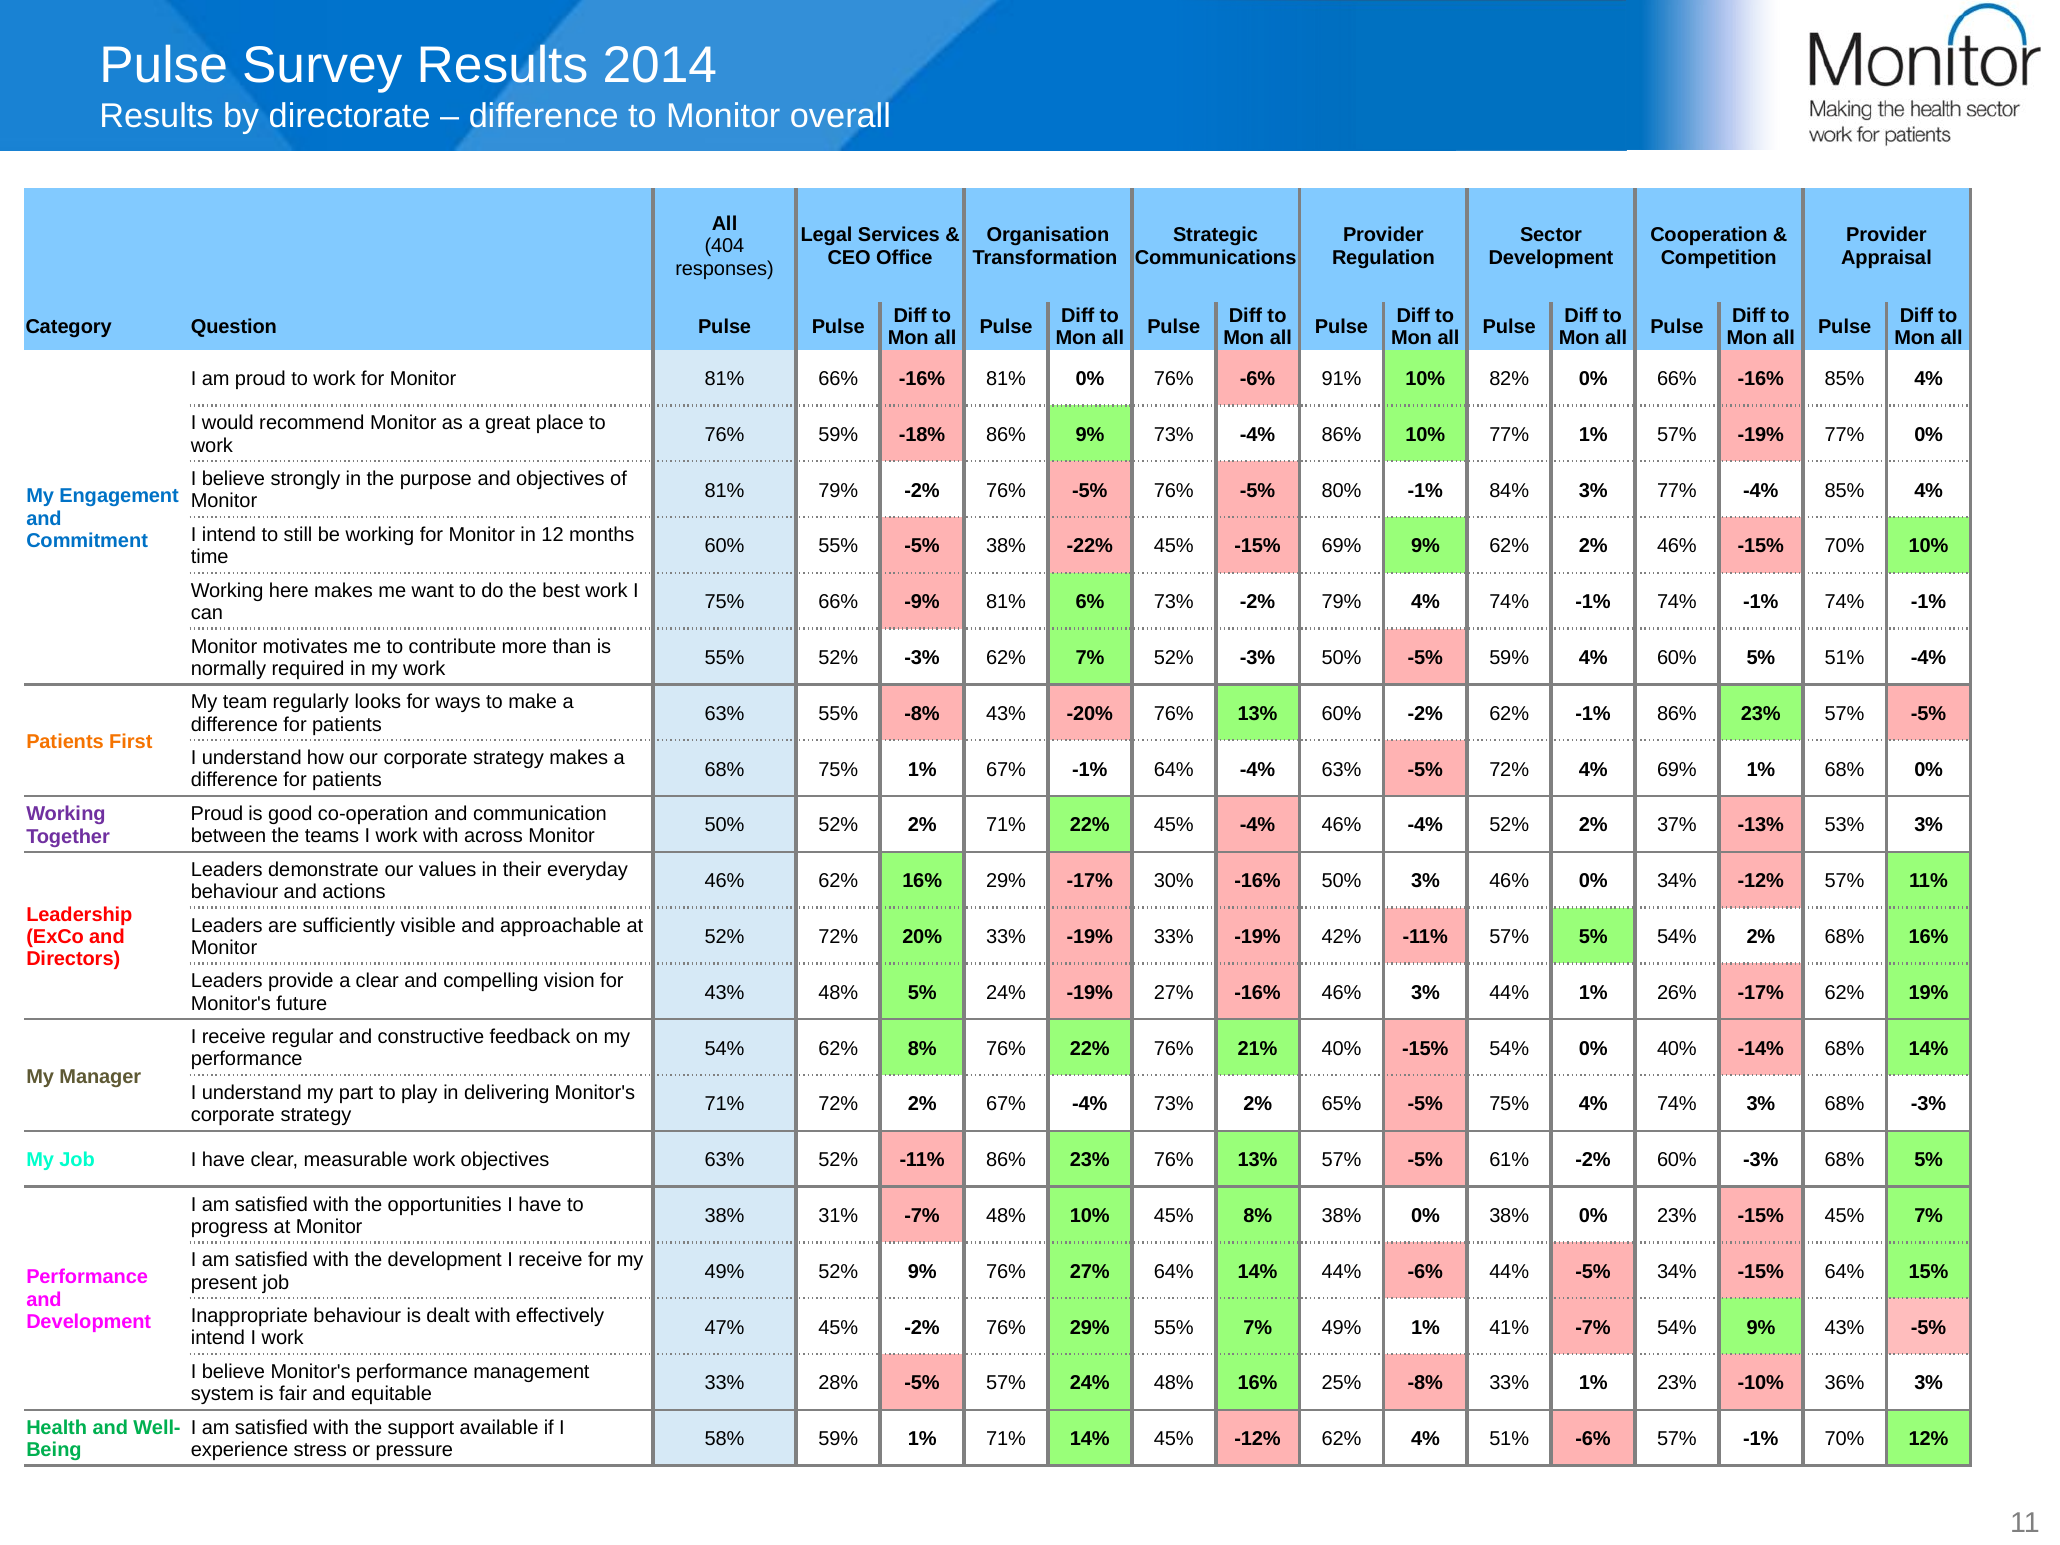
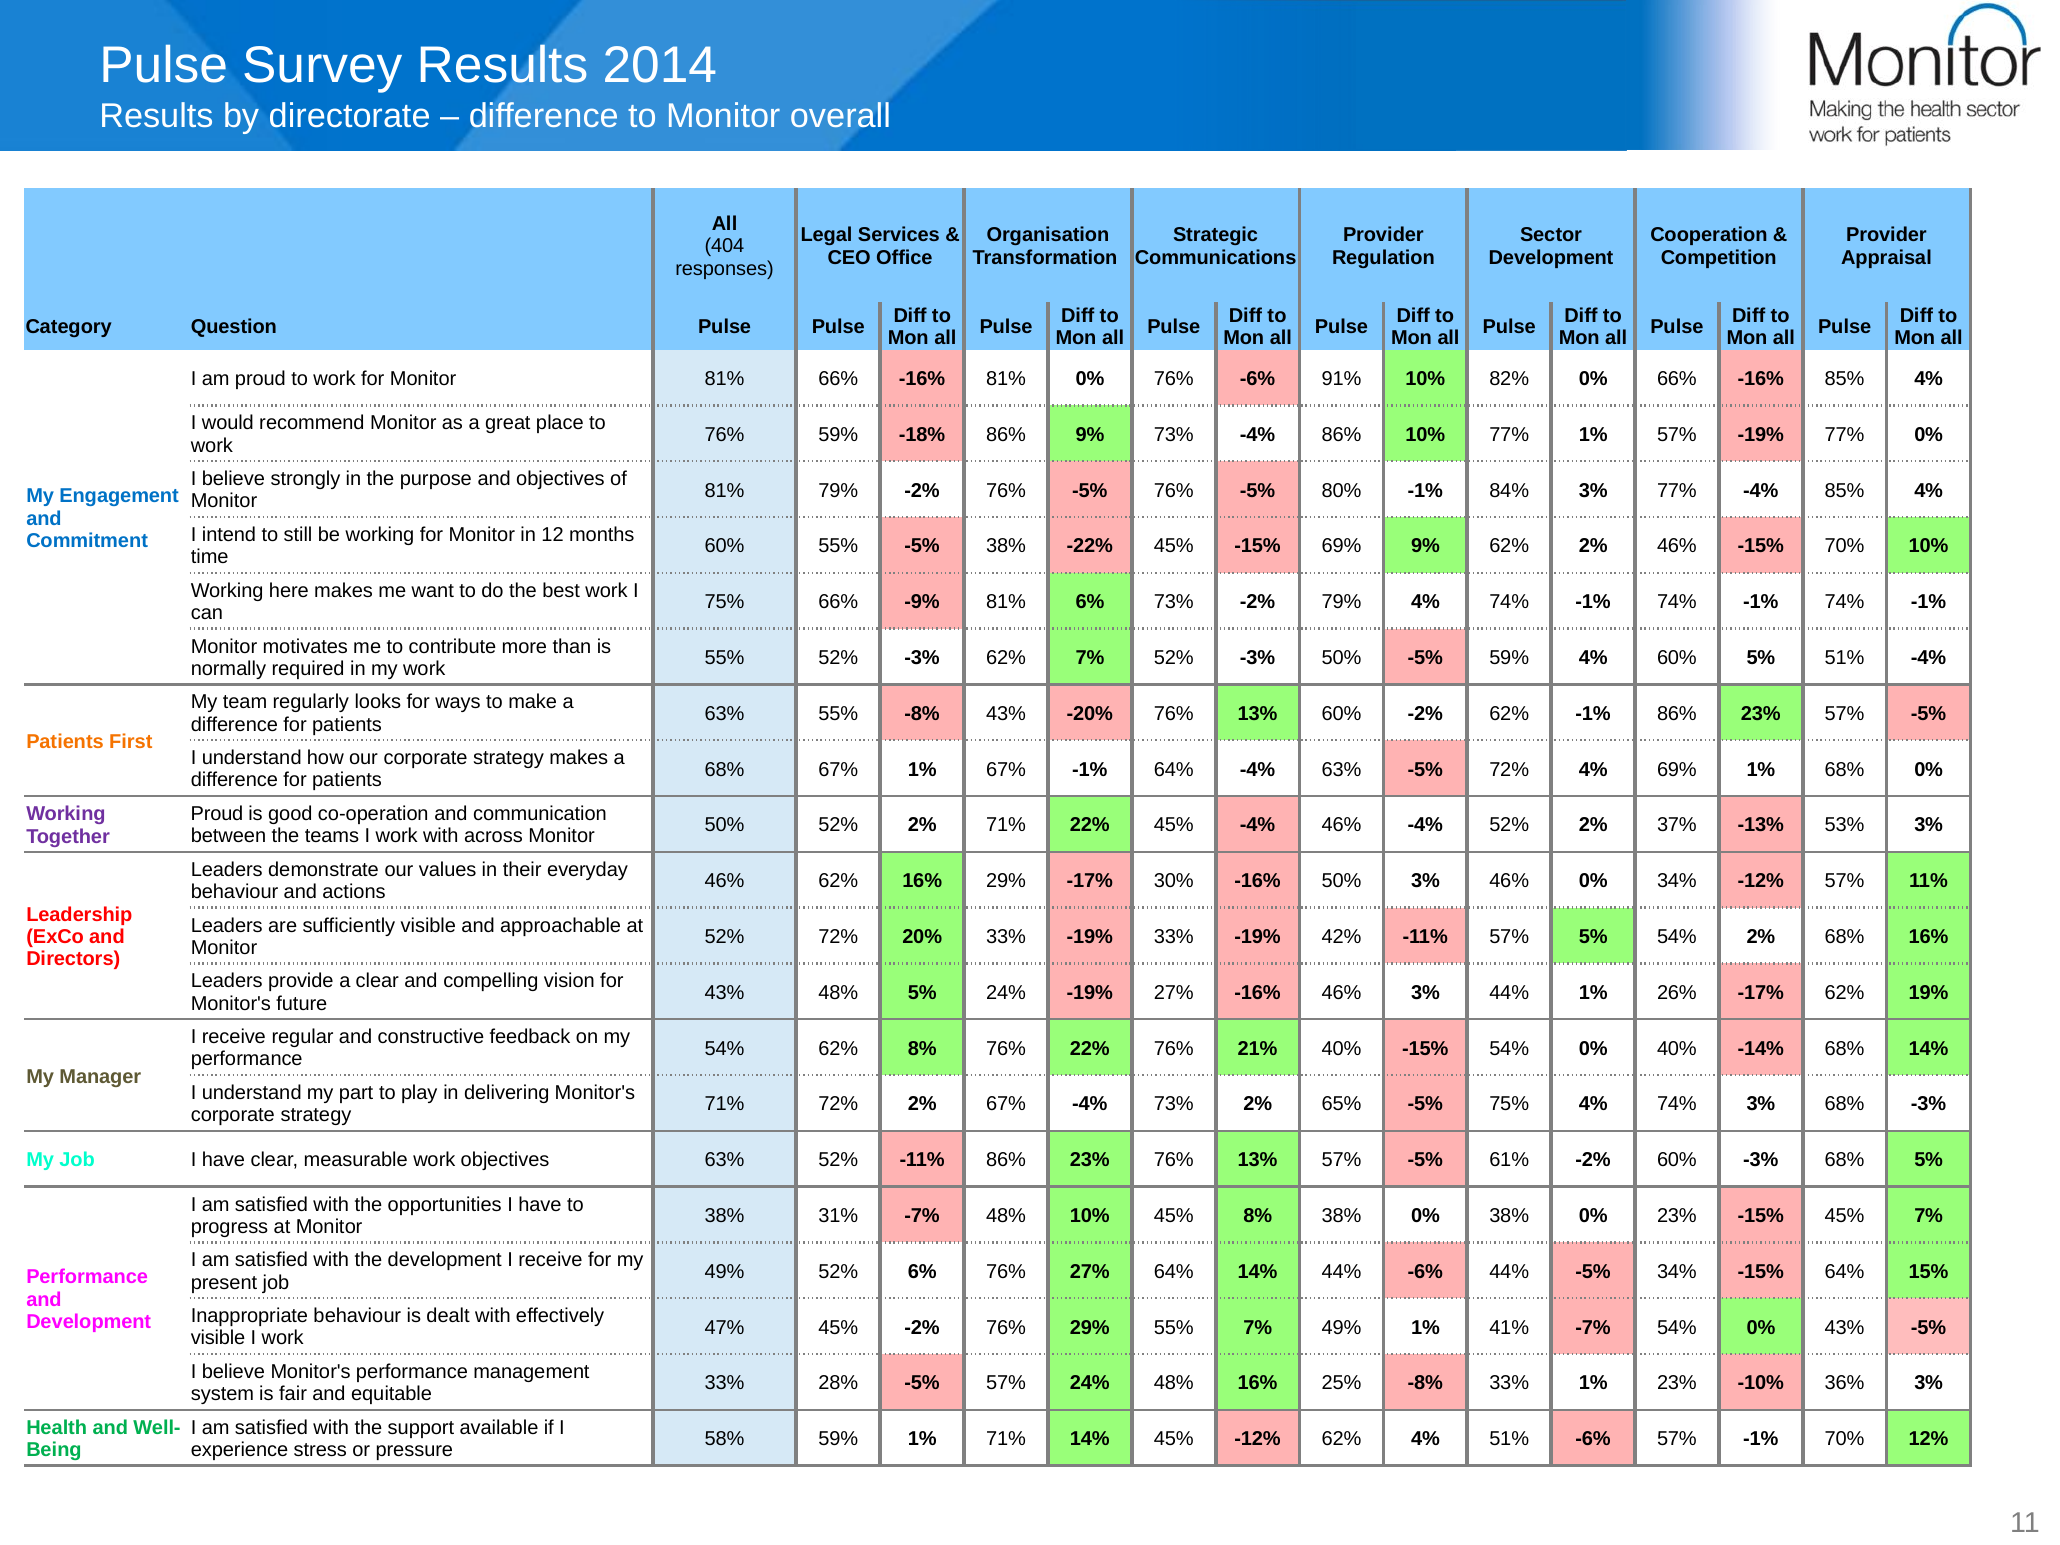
68% 75%: 75% -> 67% (838, 770)
52% 9%: 9% -> 6% (922, 1272)
-7% 54% 9%: 9% -> 0% (1761, 1328)
intend: intend -> visible (218, 1338)
